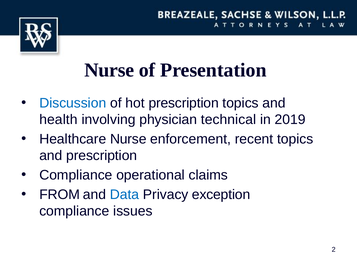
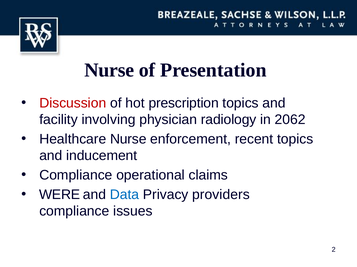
Discussion colour: blue -> red (73, 103)
health: health -> facility (59, 120)
technical: technical -> radiology (229, 120)
2019: 2019 -> 2062 (290, 120)
and prescription: prescription -> inducement (102, 156)
FROM: FROM -> WERE (60, 195)
exception: exception -> providers (221, 195)
